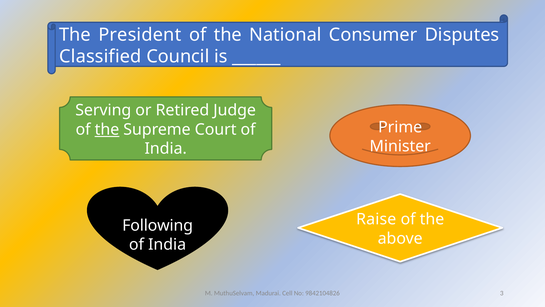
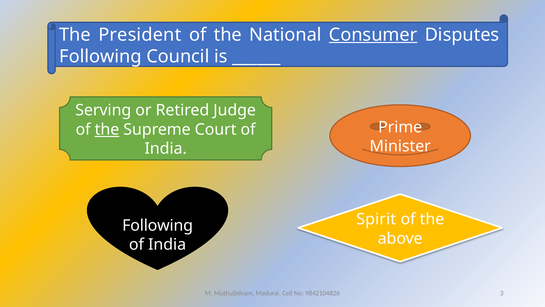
Consumer underline: none -> present (373, 35)
Classified: Classified -> Following (100, 56)
Raise: Raise -> Spirit (376, 219)
